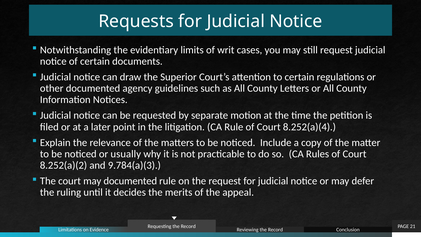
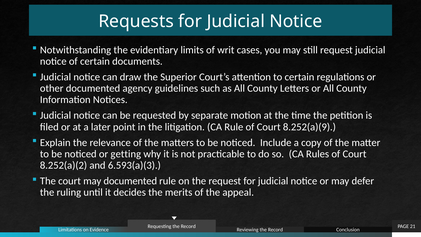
8.252(a)(4: 8.252(a)(4 -> 8.252(a)(9 (309, 127)
usually: usually -> getting (126, 154)
9.784(a)(3: 9.784(a)(3 -> 6.593(a)(3 (134, 165)
